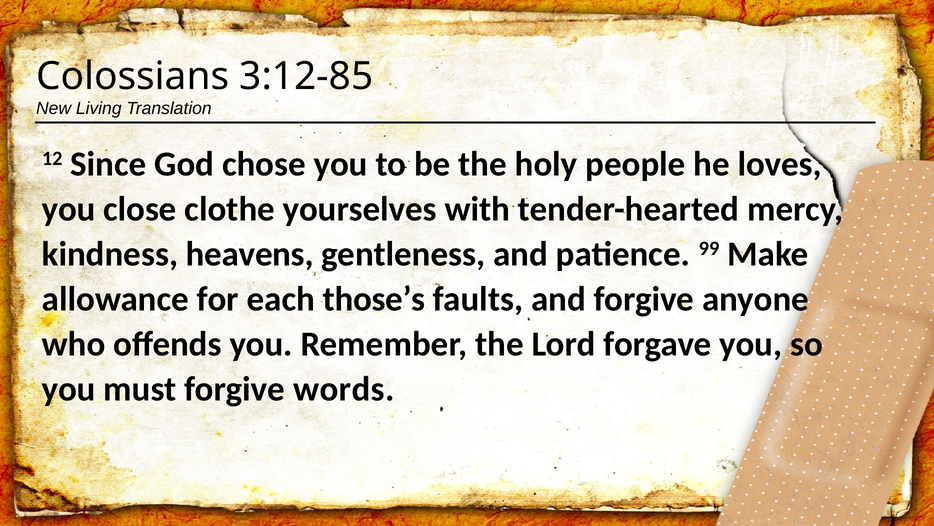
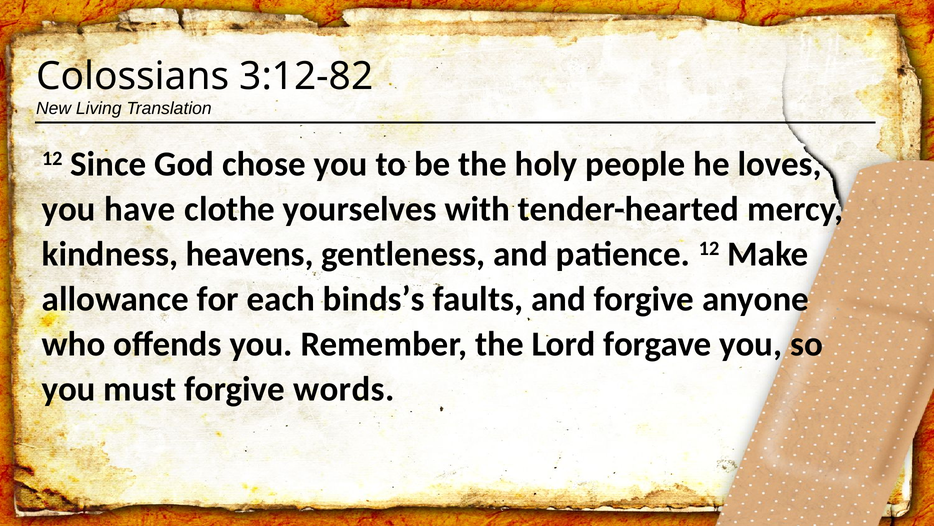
3:12-85: 3:12-85 -> 3:12-82 (306, 76)
close: close -> have (140, 209)
patience 99: 99 -> 12 (709, 248)
those’s: those’s -> binds’s (374, 299)
